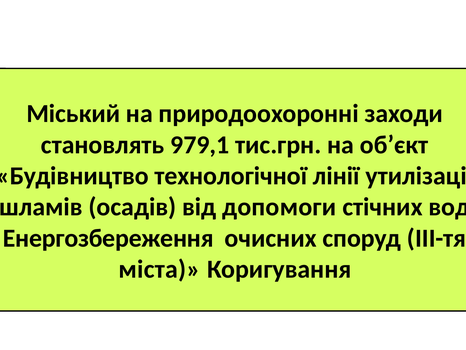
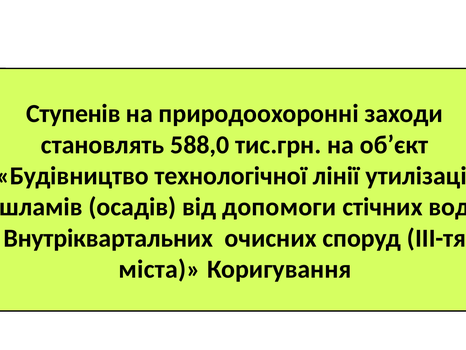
Міський: Міський -> Ступенів (73, 114)
979,1: 979,1 -> 588,0 (200, 145)
Енергозбереження: Енергозбереження -> Внутріквартальних (108, 238)
